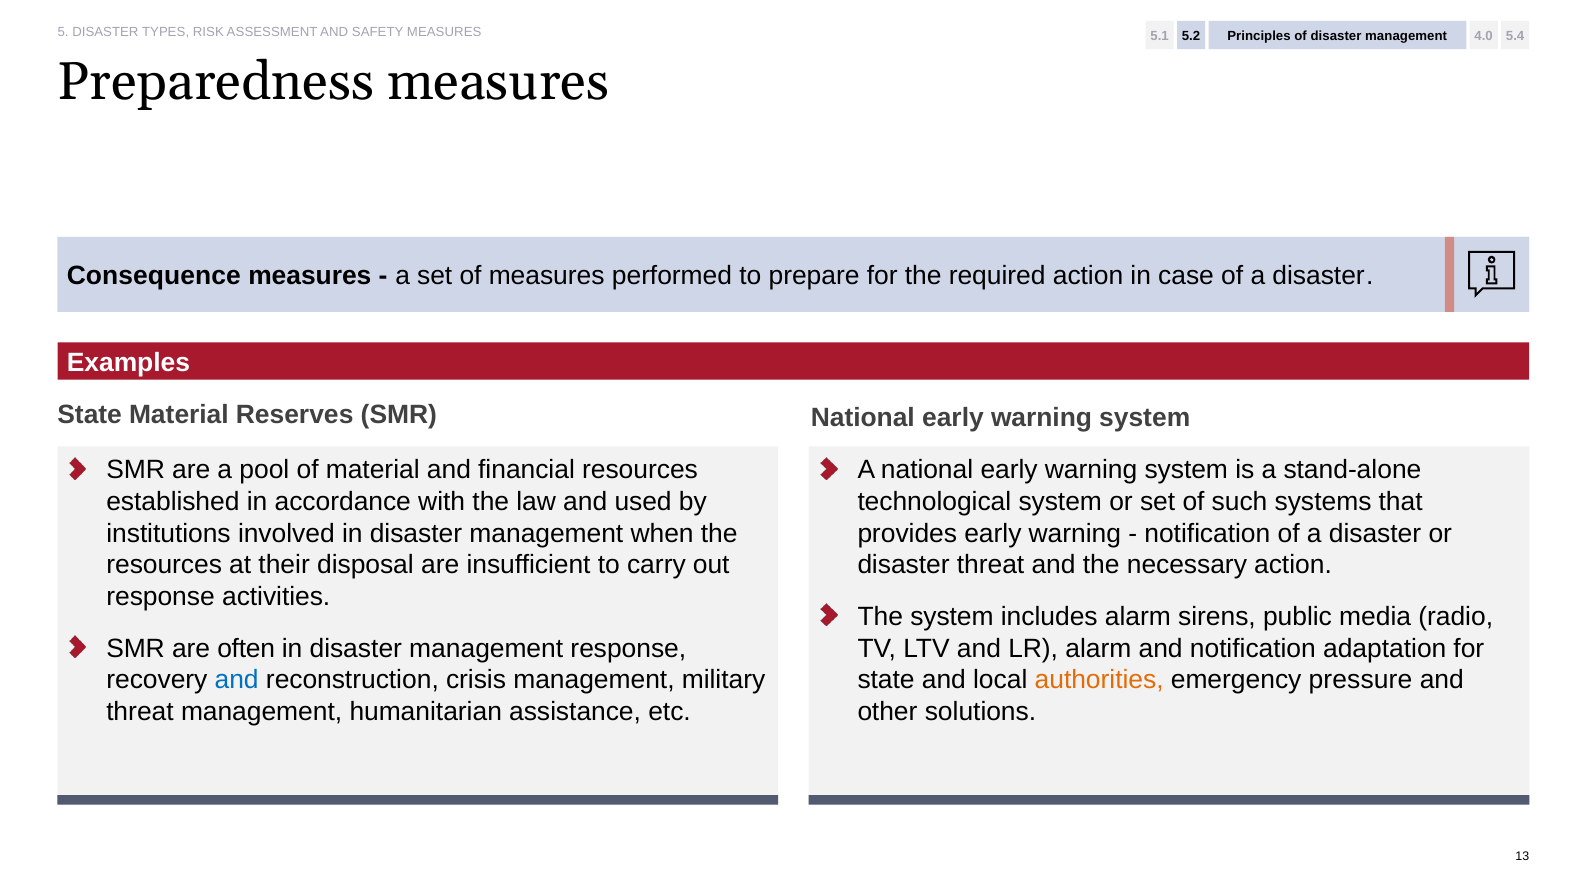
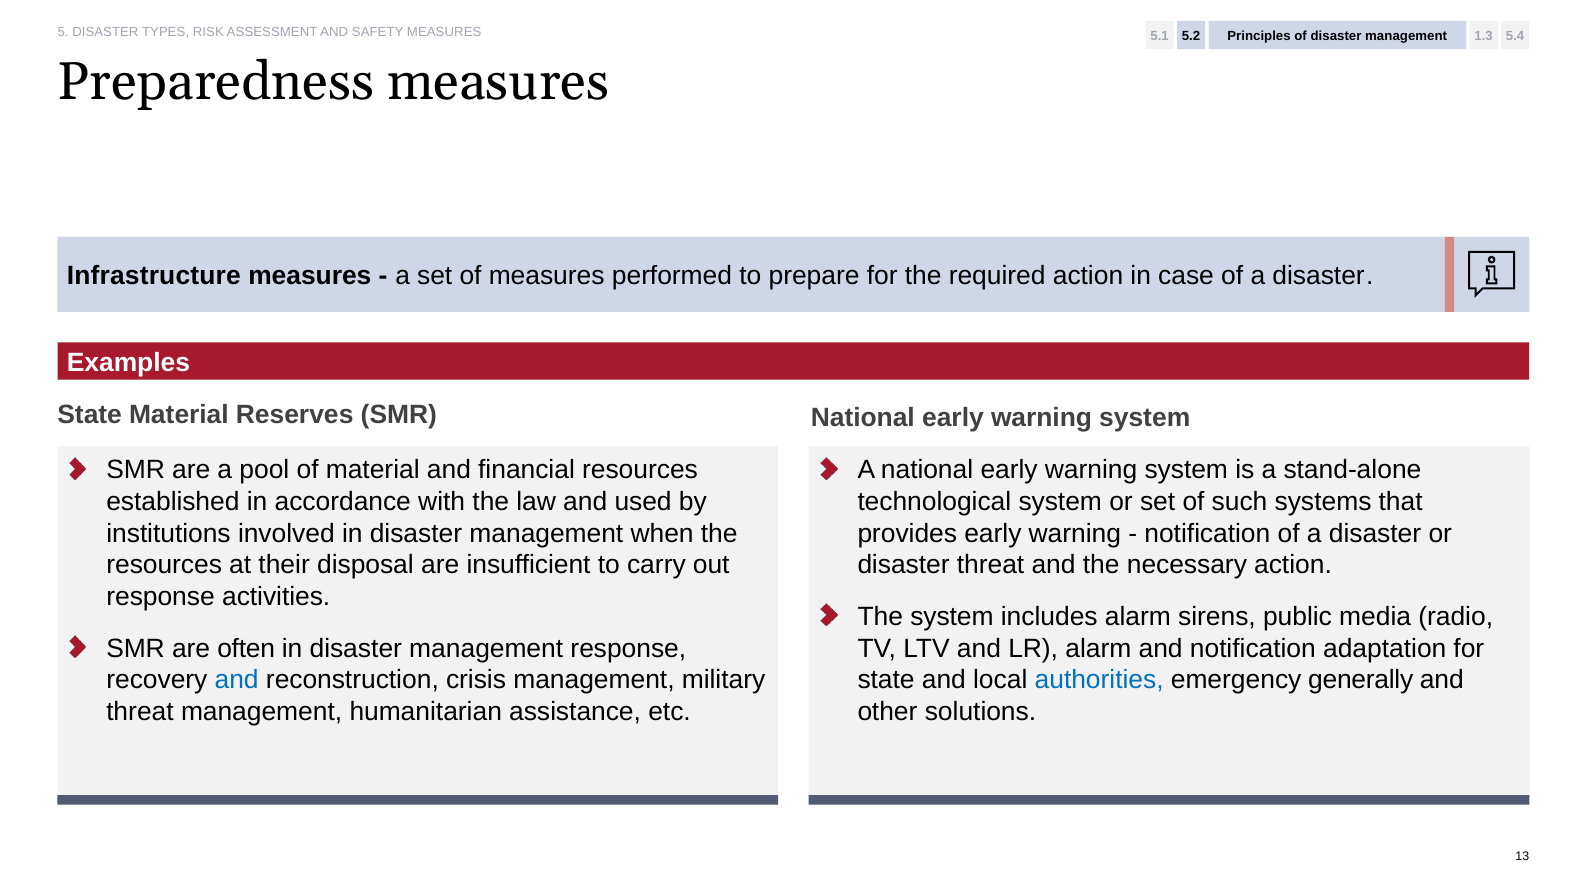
4.0: 4.0 -> 1.3 (1484, 36)
Consequence: Consequence -> Infrastructure (154, 276)
authorities colour: orange -> blue (1099, 680)
pressure: pressure -> generally (1361, 680)
